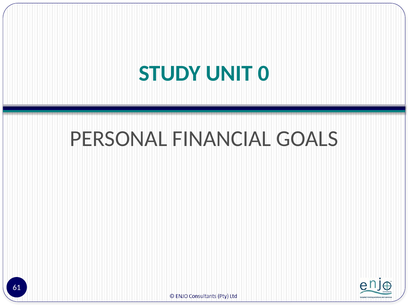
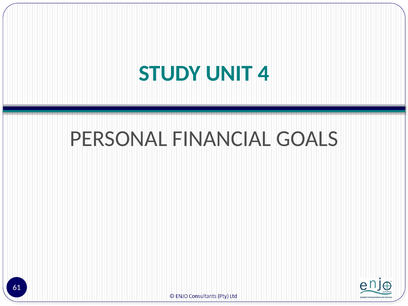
0: 0 -> 4 (264, 73)
